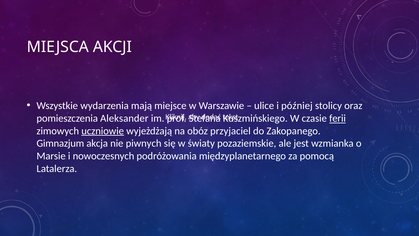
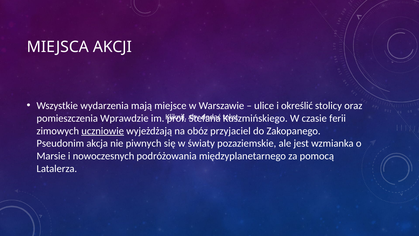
później: później -> określić (297, 106)
Aleksander: Aleksander -> Wprawdzie (124, 118)
ferii underline: present -> none (338, 118)
Gimnazjum: Gimnazjum -> Pseudonim (60, 143)
